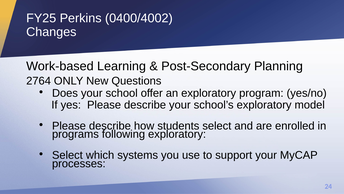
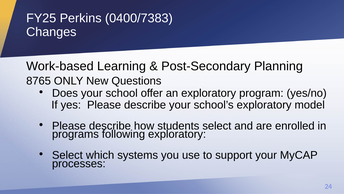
0400/4002: 0400/4002 -> 0400/7383 (139, 18)
2764: 2764 -> 8765 (39, 81)
